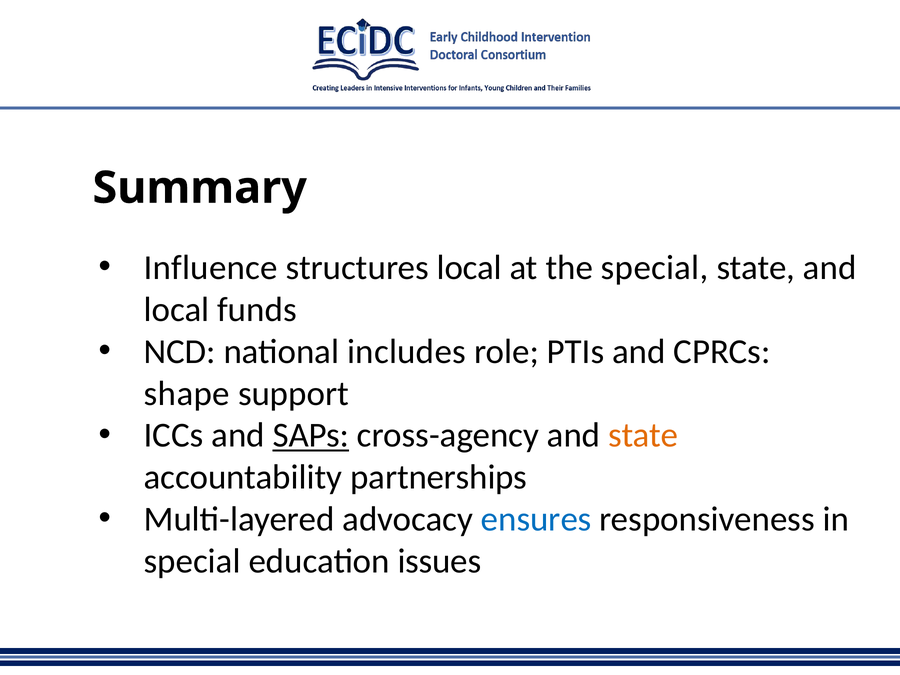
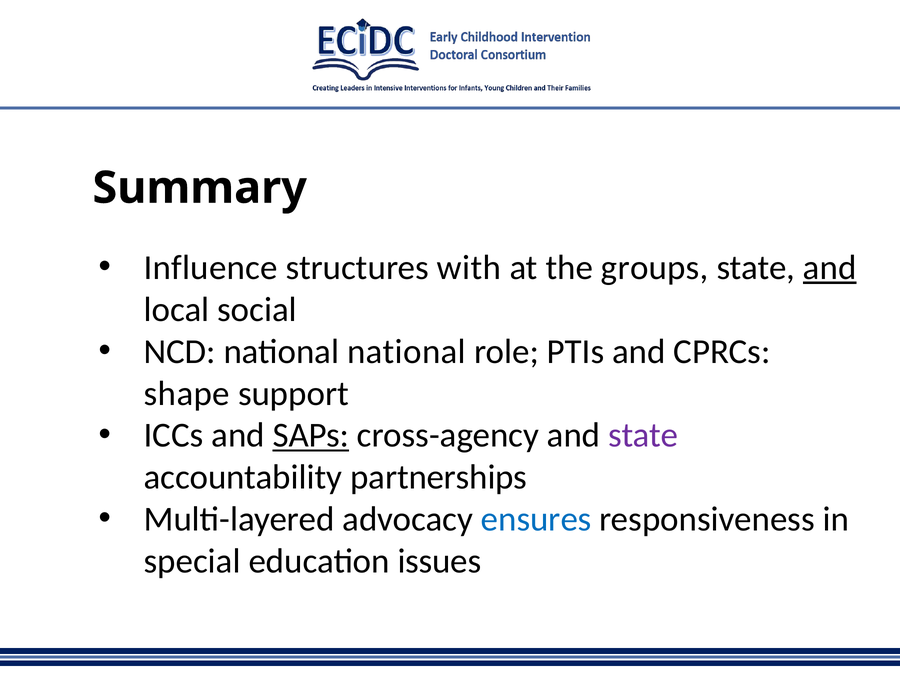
structures local: local -> with (469, 268)
the special: special -> groups (655, 268)
and underline: none -> present (830, 268)
funds: funds -> social (257, 310)
national includes: includes -> national (407, 352)
state colour: orange -> purple (643, 435)
